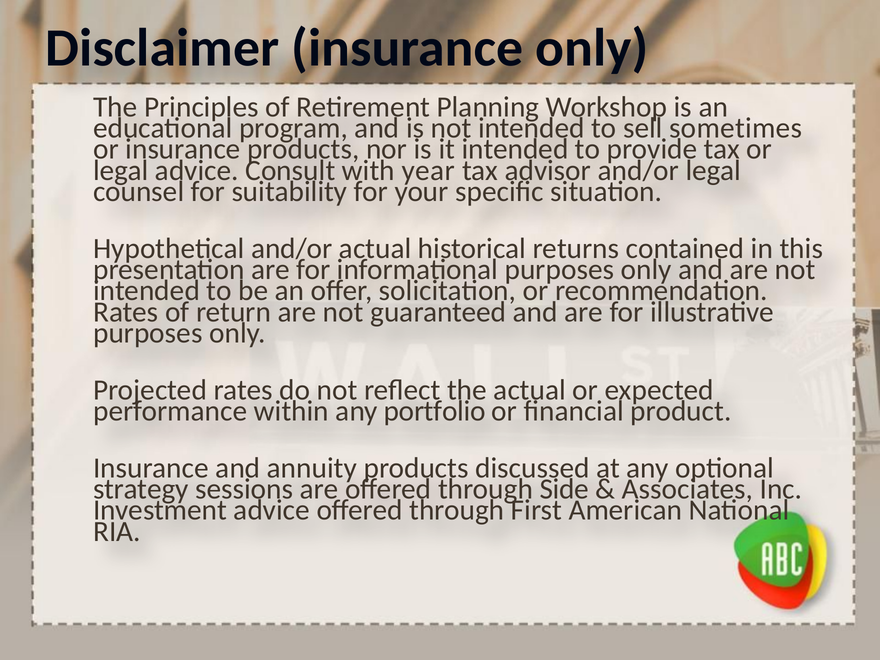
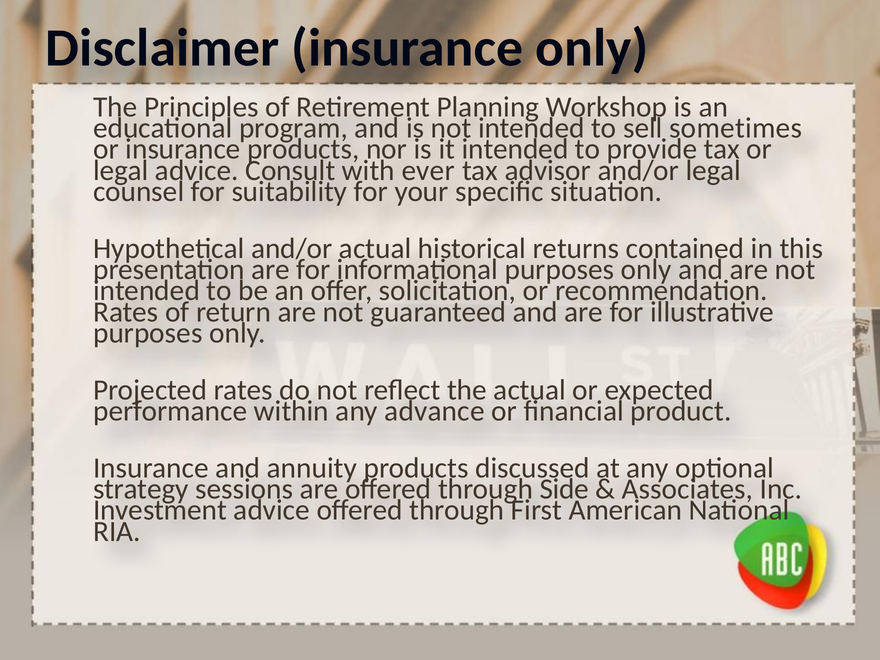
year: year -> ever (428, 170)
portfolio: portfolio -> advance (434, 411)
